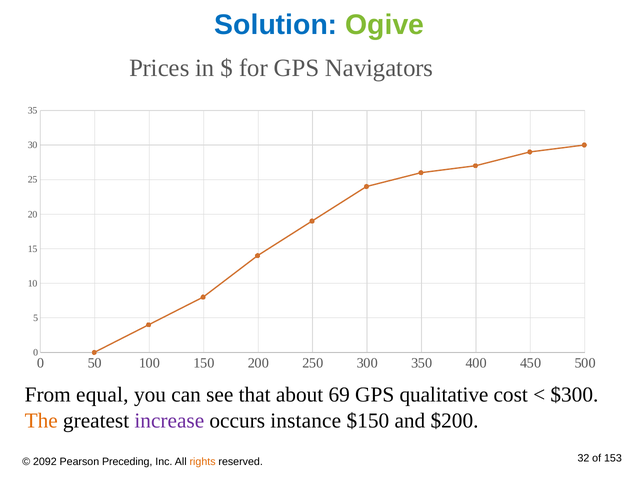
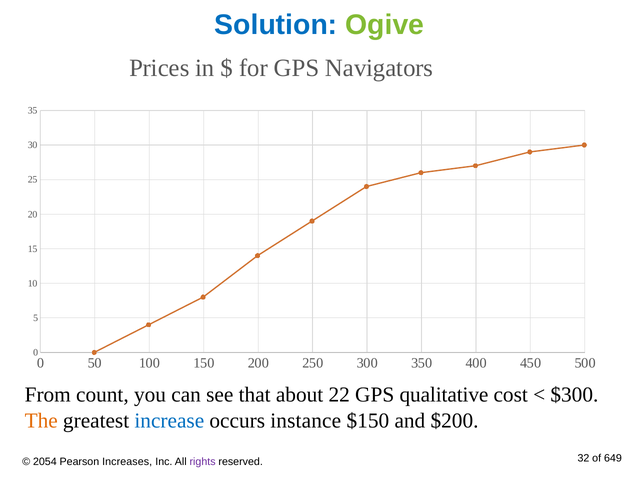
equal: equal -> count (102, 395)
69: 69 -> 22 (339, 395)
increase colour: purple -> blue (169, 421)
153: 153 -> 649 (613, 459)
2092: 2092 -> 2054 (45, 462)
Preceding: Preceding -> Increases (127, 462)
rights colour: orange -> purple (203, 462)
